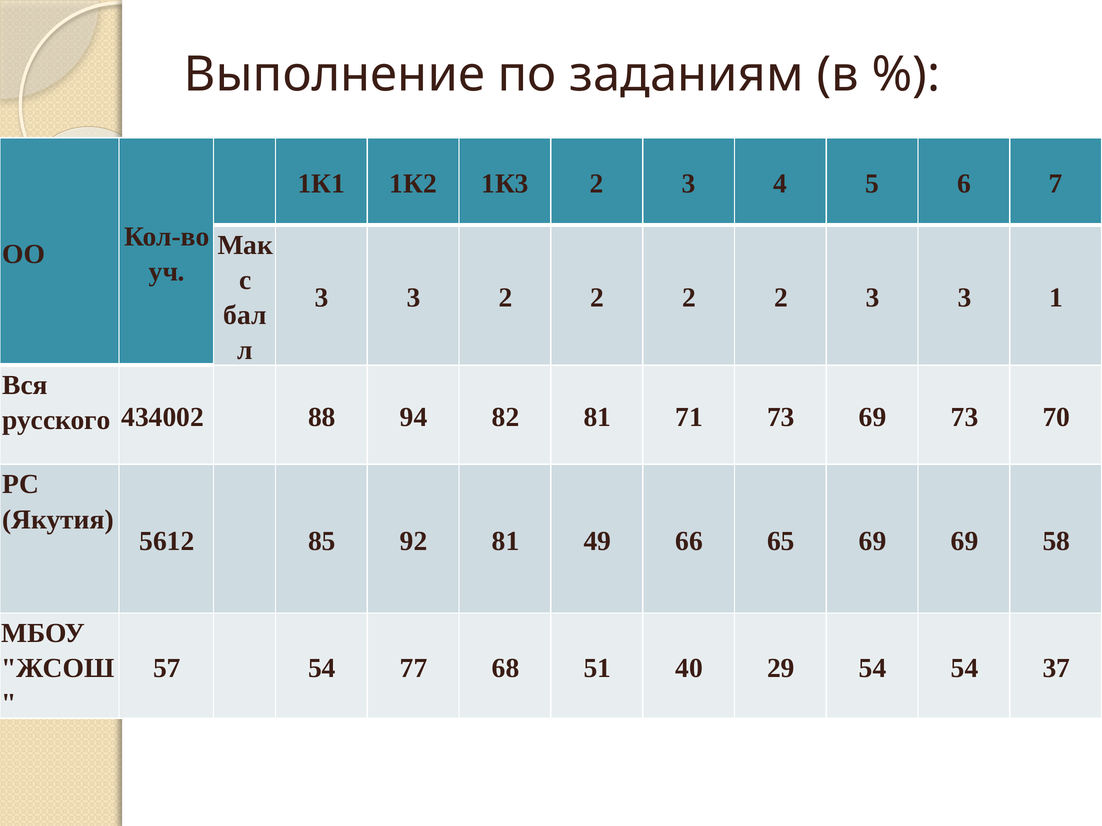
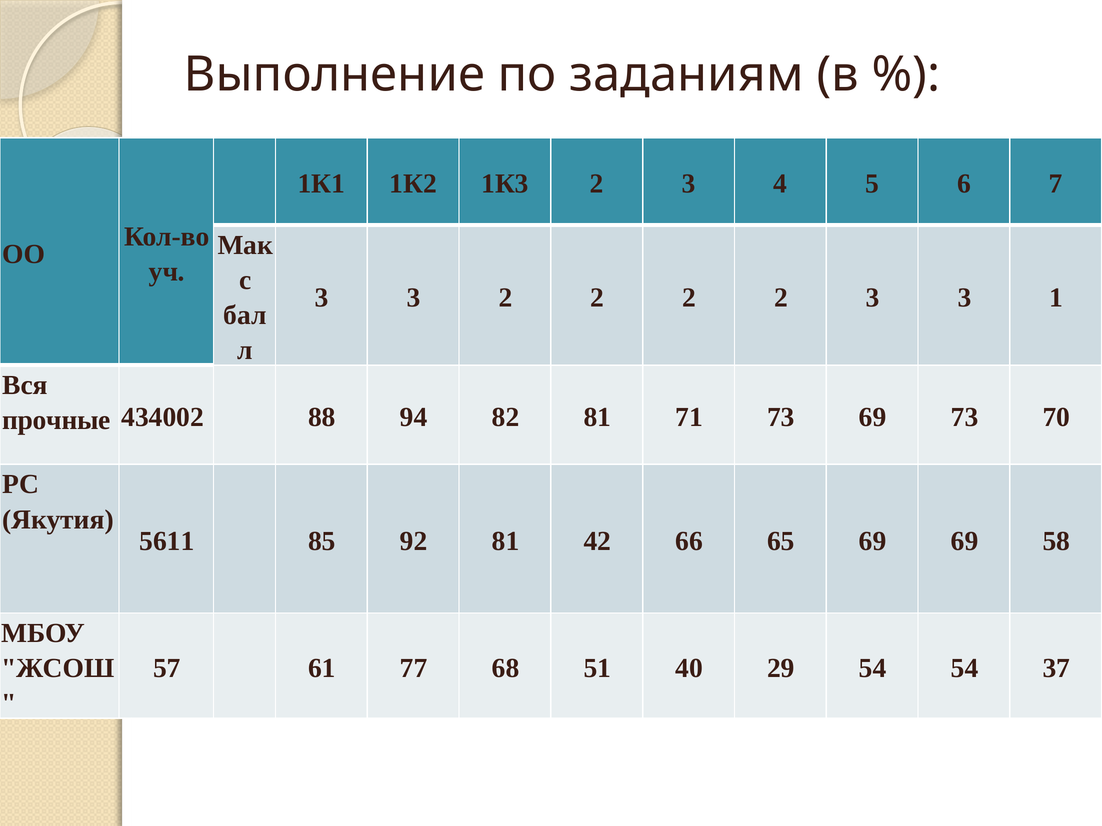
русского: русского -> прочные (56, 421)
5612: 5612 -> 5611 (167, 542)
49: 49 -> 42 (597, 542)
57 54: 54 -> 61 (322, 669)
